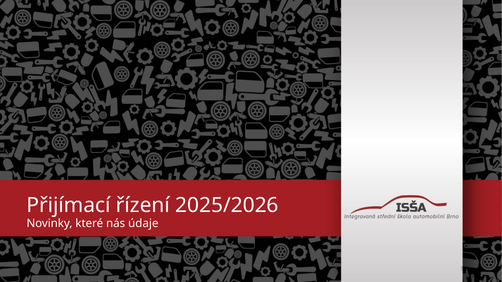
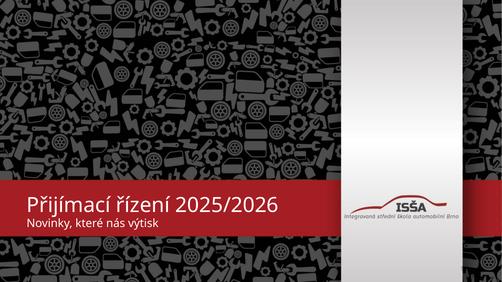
údaje: údaje -> výtisk (143, 224)
